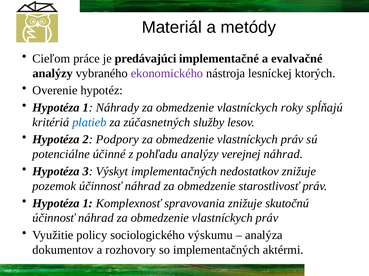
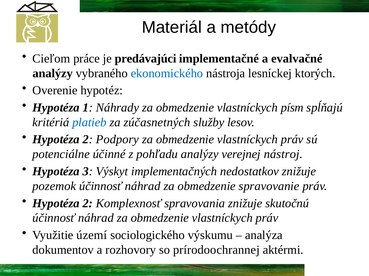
ekonomického colour: purple -> blue (167, 73)
roky: roky -> písm (292, 108)
verejnej náhrad: náhrad -> nástroj (283, 155)
starostlivosť: starostlivosť -> spravovanie (269, 187)
1: 1 -> 2 (88, 204)
policy: policy -> území (92, 236)
so implementačných: implementačných -> prírodoochrannej (216, 251)
